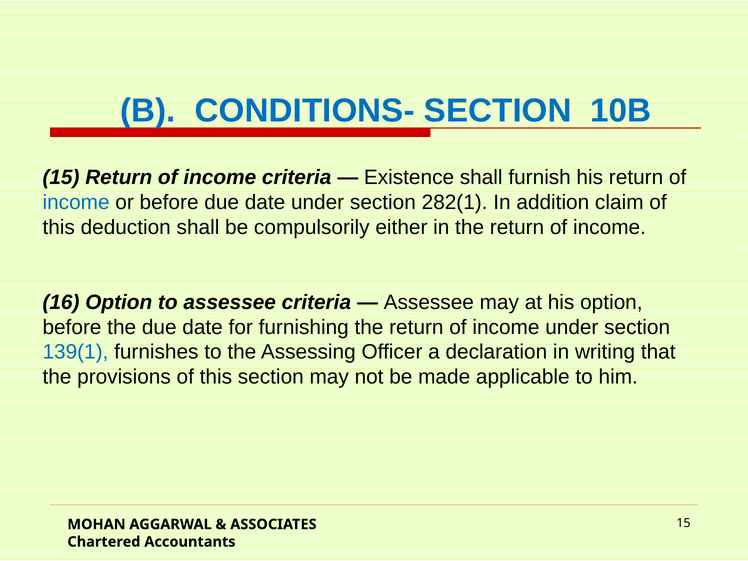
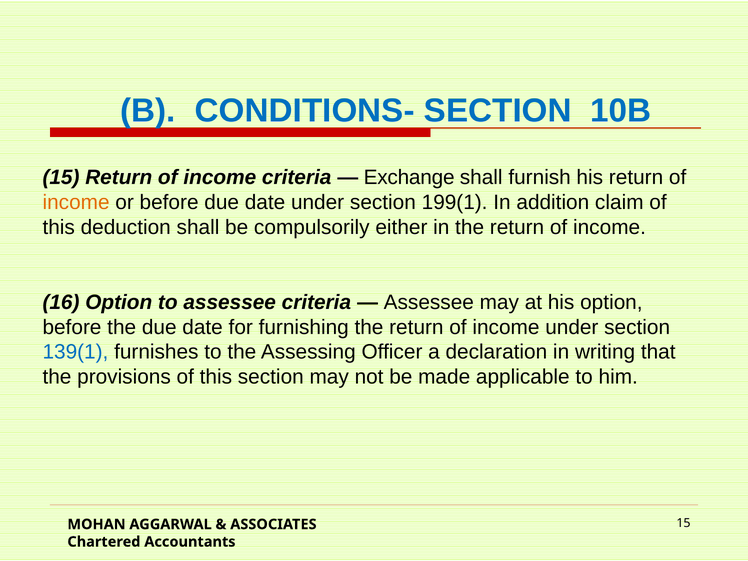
Existence: Existence -> Exchange (409, 177)
income colour: blue -> orange (76, 202)
282(1: 282(1 -> 199(1 (455, 202)
